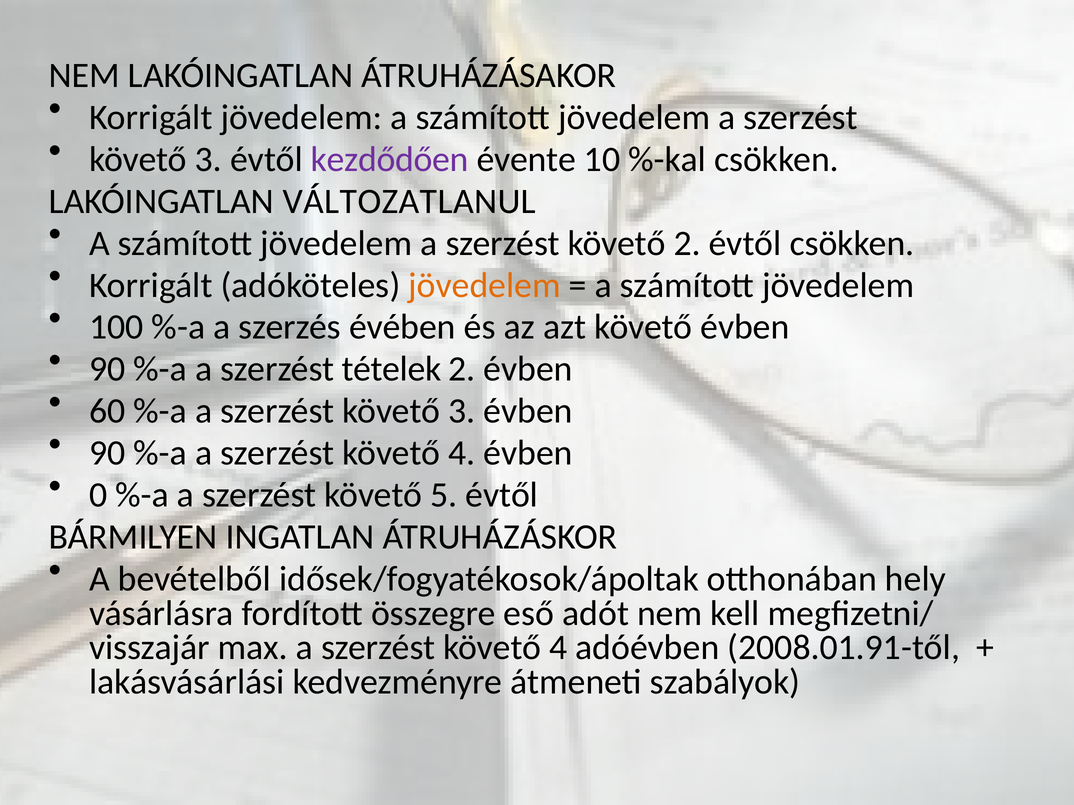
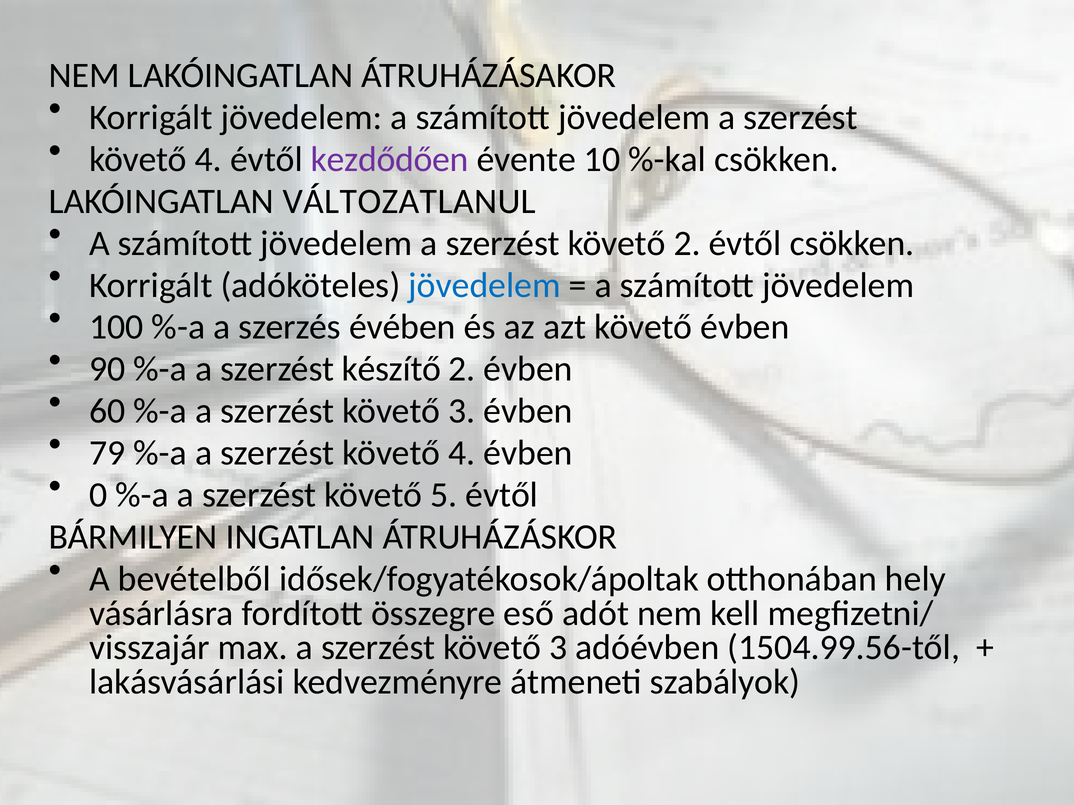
3: 3 -> 4 (208, 159)
jövedelem colour: orange -> blue (485, 285)
tételek: tételek -> készítő (391, 369)
90: 90 -> 79 (107, 453)
4: 4 -> 3 (558, 648)
2008.01.91-től: 2008.01.91-től -> 1504.99.56-től (844, 648)
